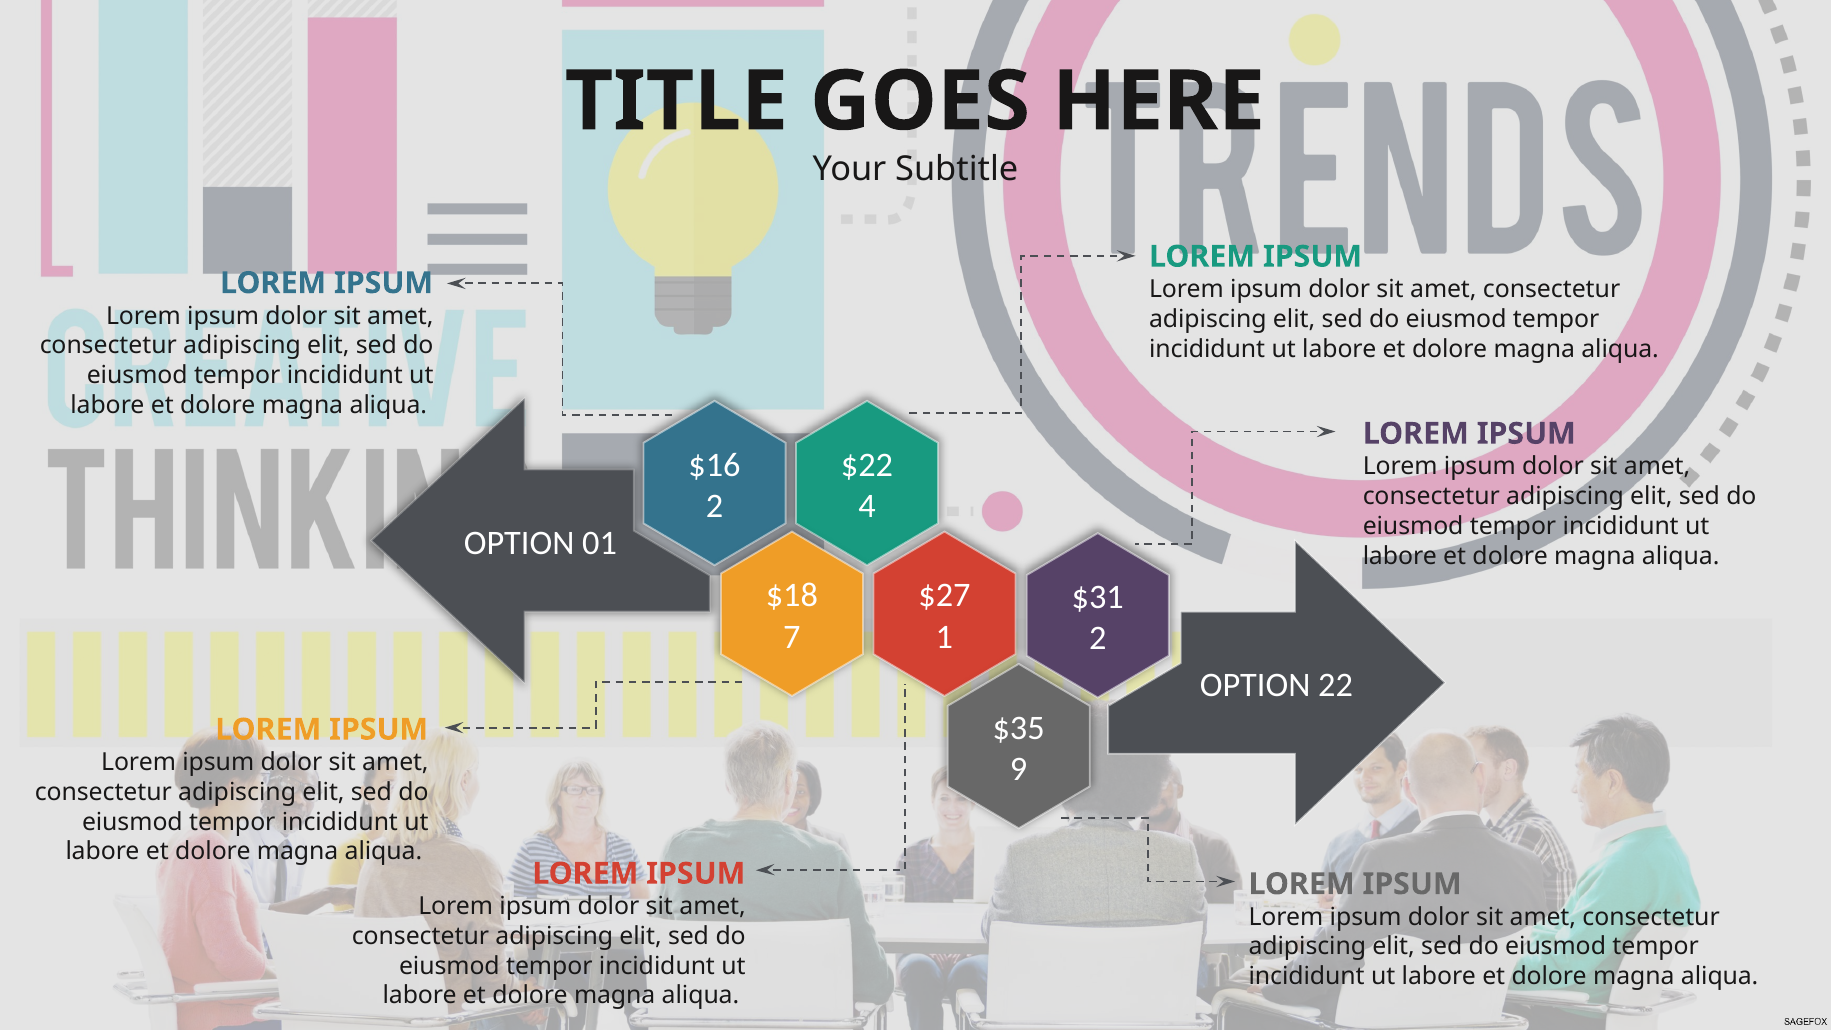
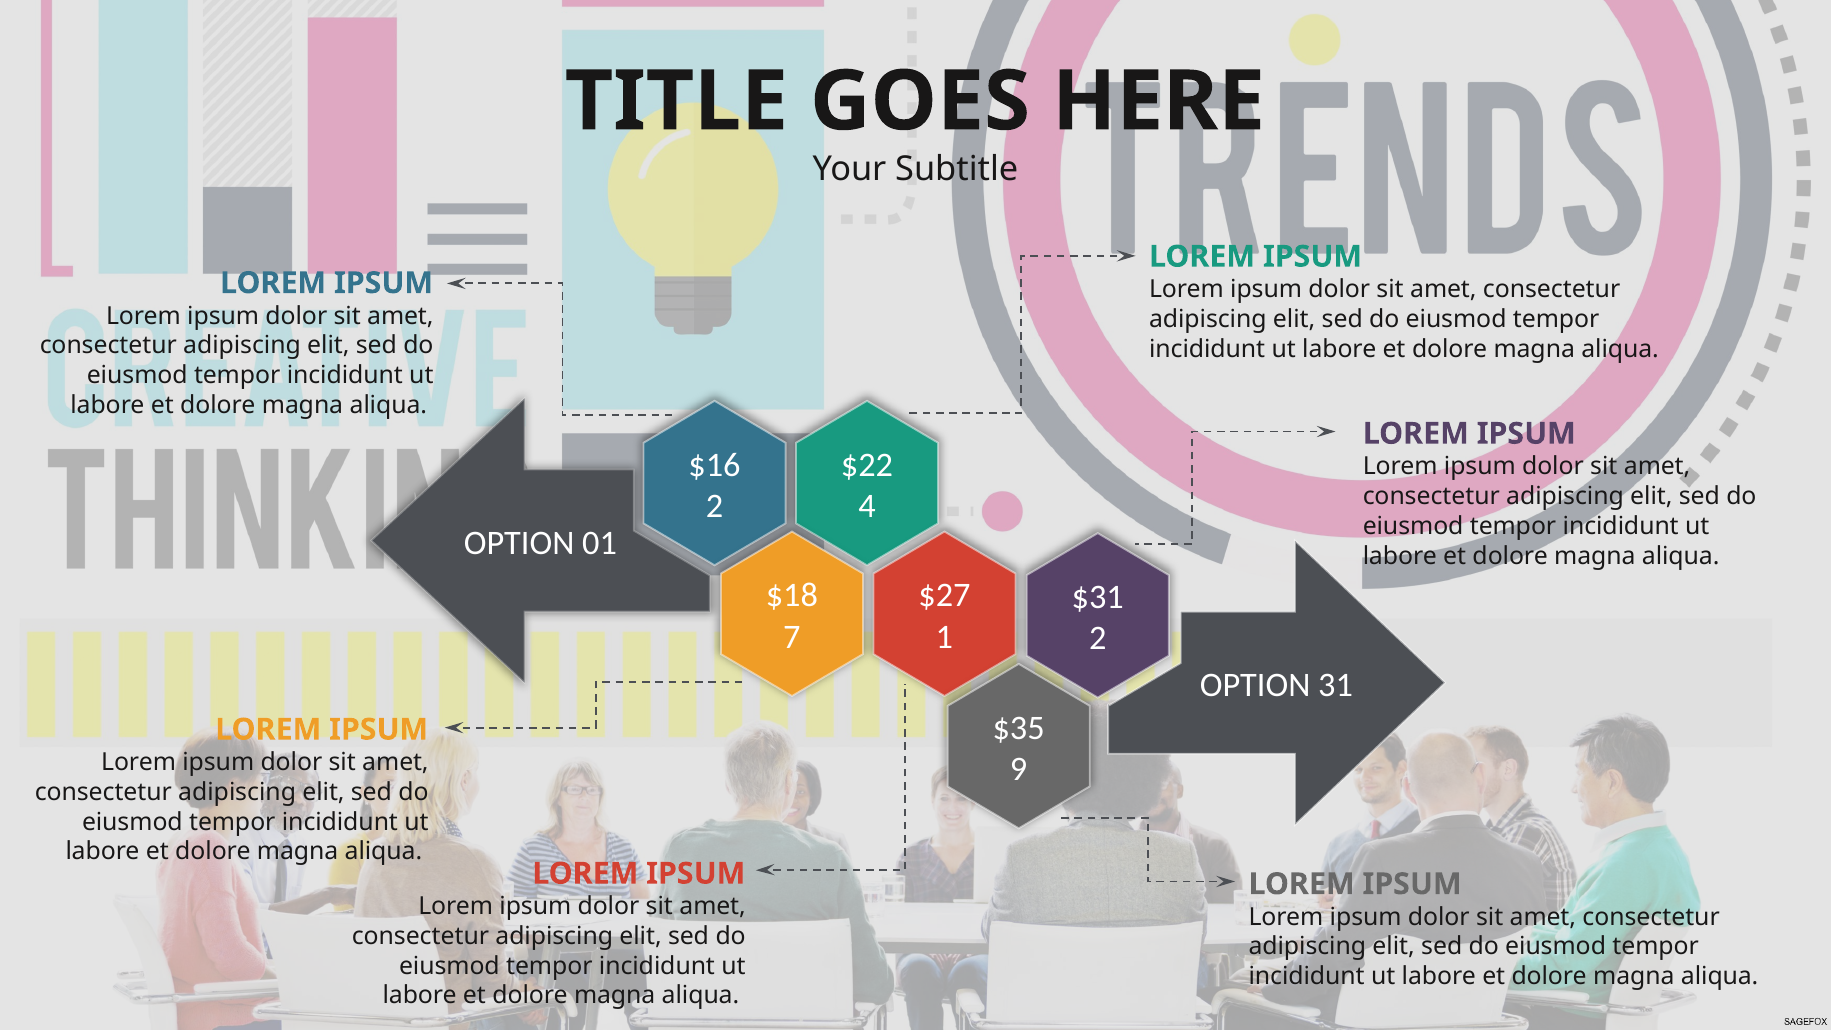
22: 22 -> 31 (1336, 685)
